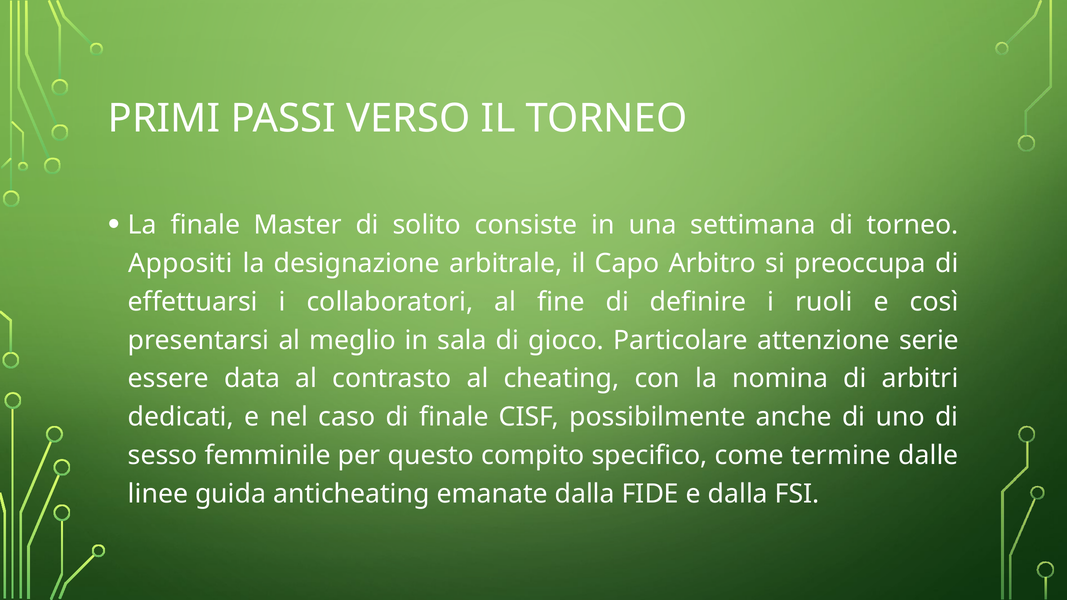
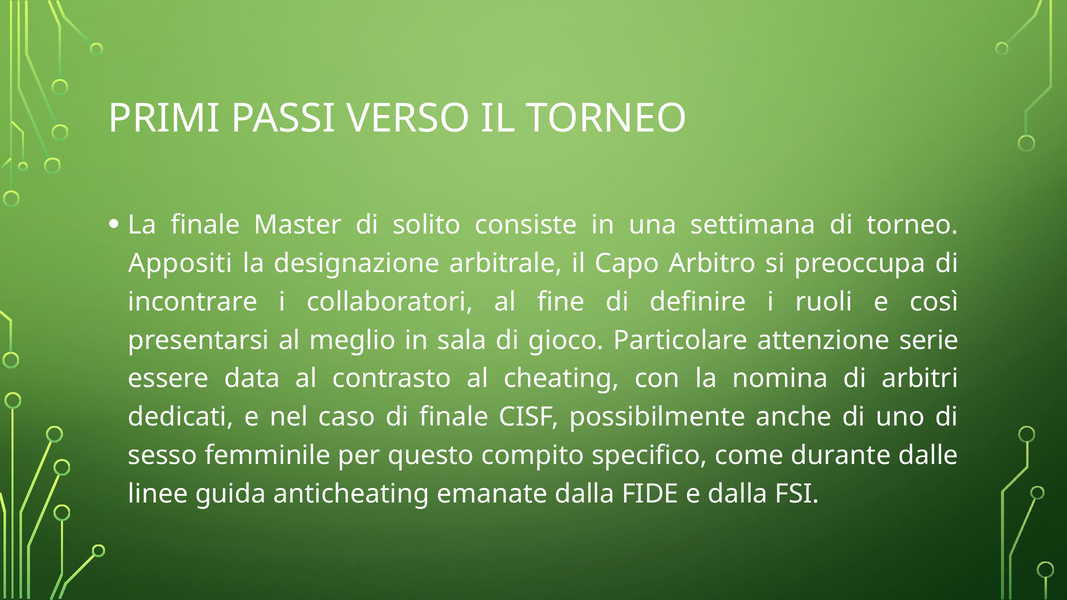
effettuarsi: effettuarsi -> incontrare (193, 302)
termine: termine -> durante (841, 456)
